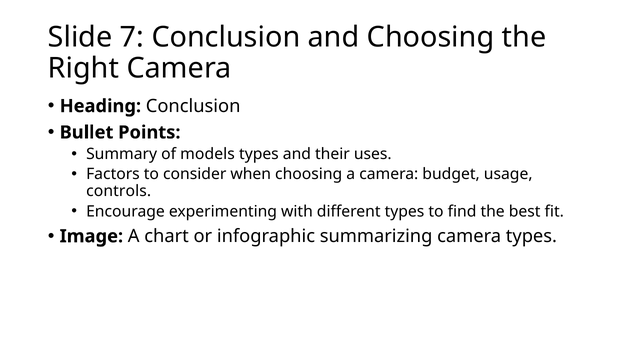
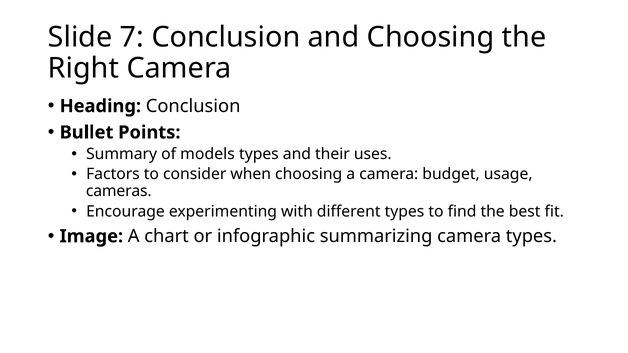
controls: controls -> cameras (119, 191)
